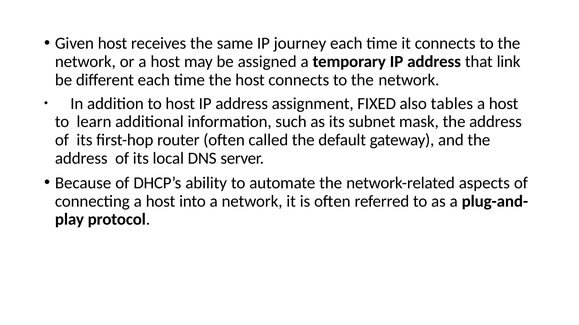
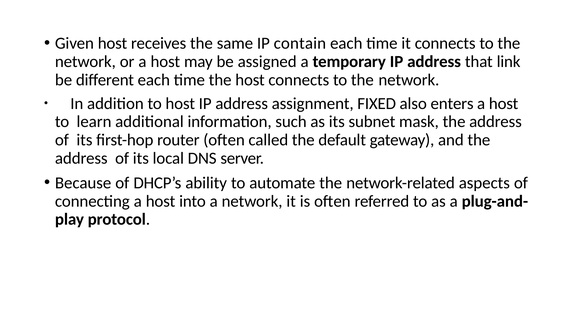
journey: journey -> contain (300, 43)
tables: tables -> enters (452, 104)
